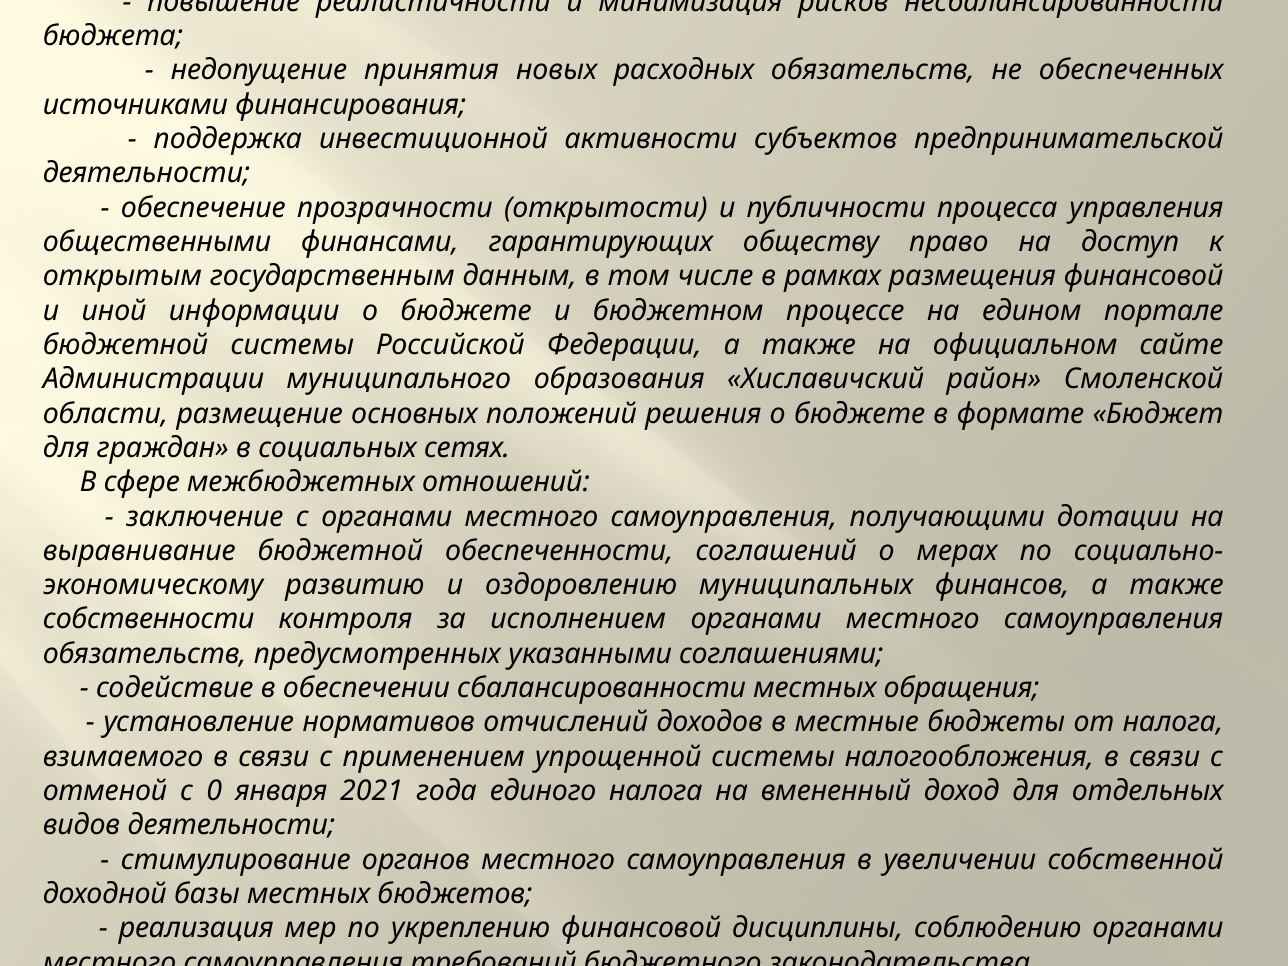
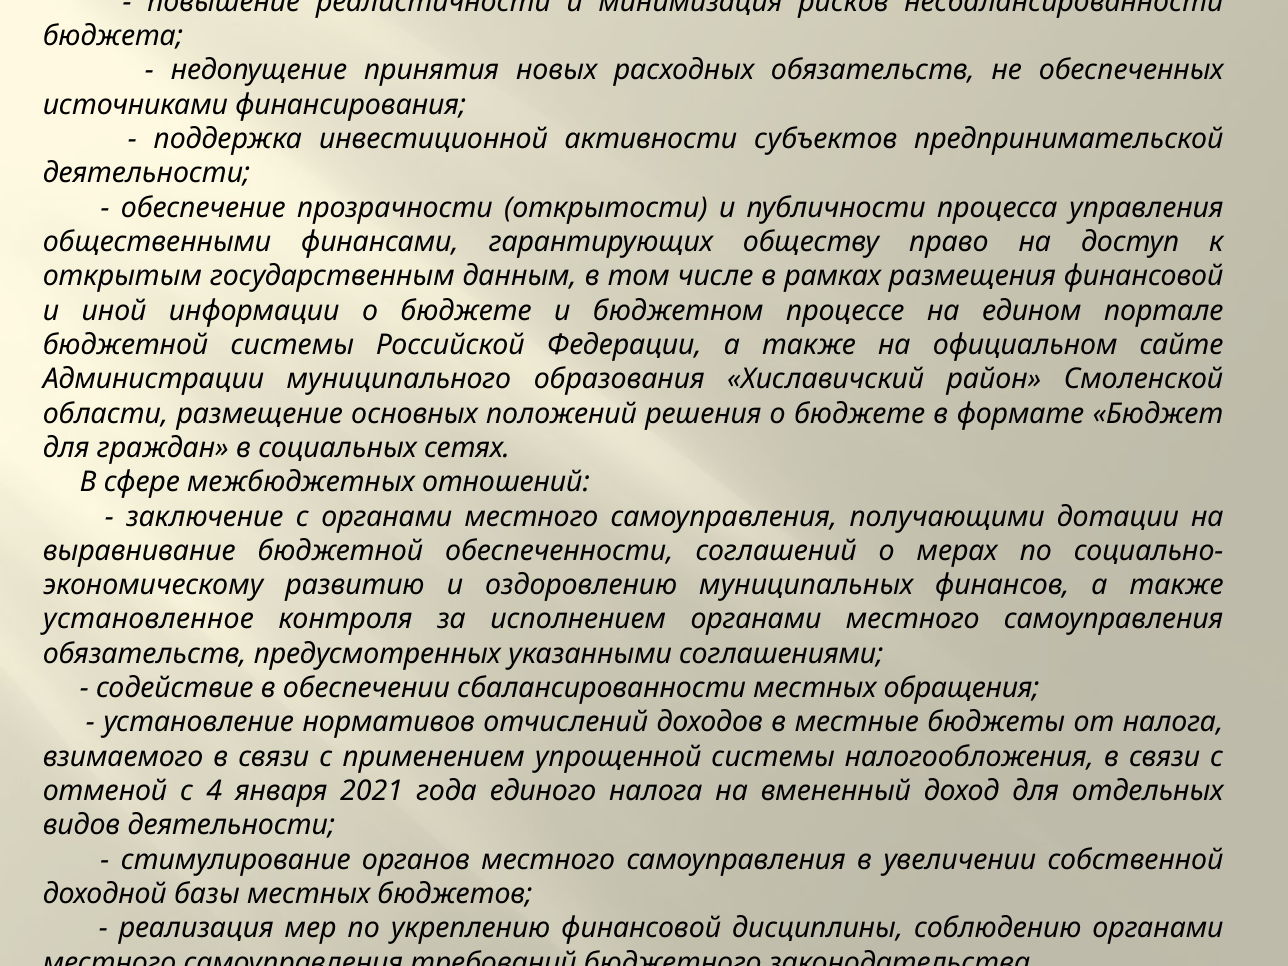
собственности: собственности -> установленное (148, 620)
0: 0 -> 4 (214, 791)
